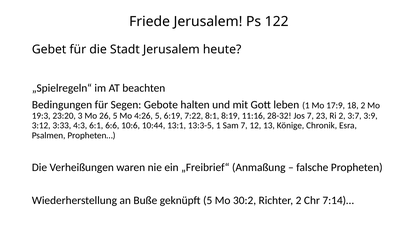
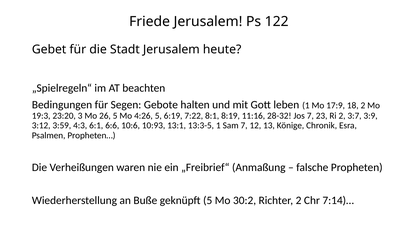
3:33: 3:33 -> 3:59 (62, 126)
10:44: 10:44 -> 10:93 (154, 126)
